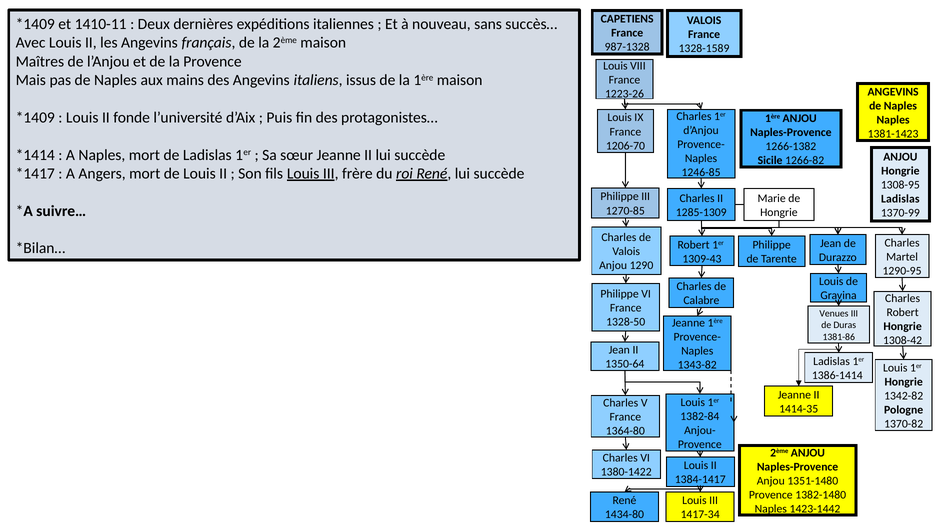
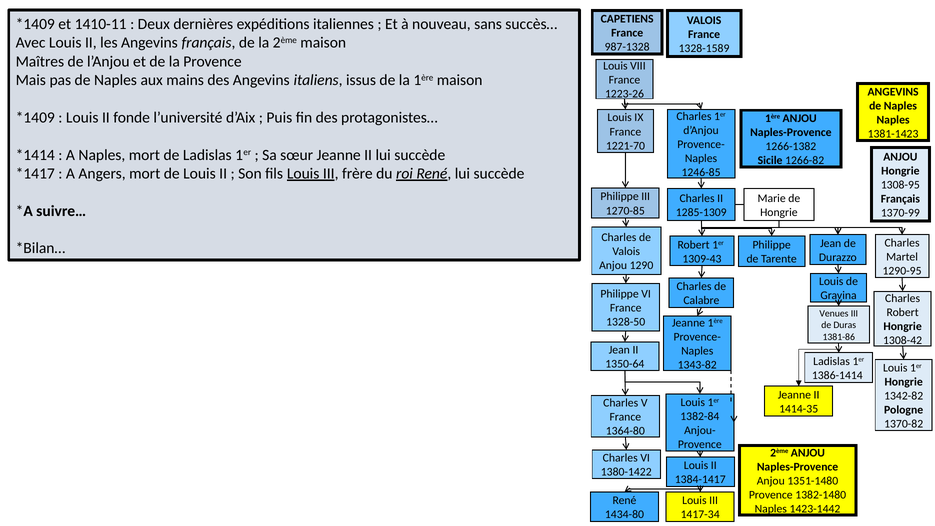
1206-70: 1206-70 -> 1221-70 (625, 146)
Ladislas: Ladislas -> Français (900, 199)
